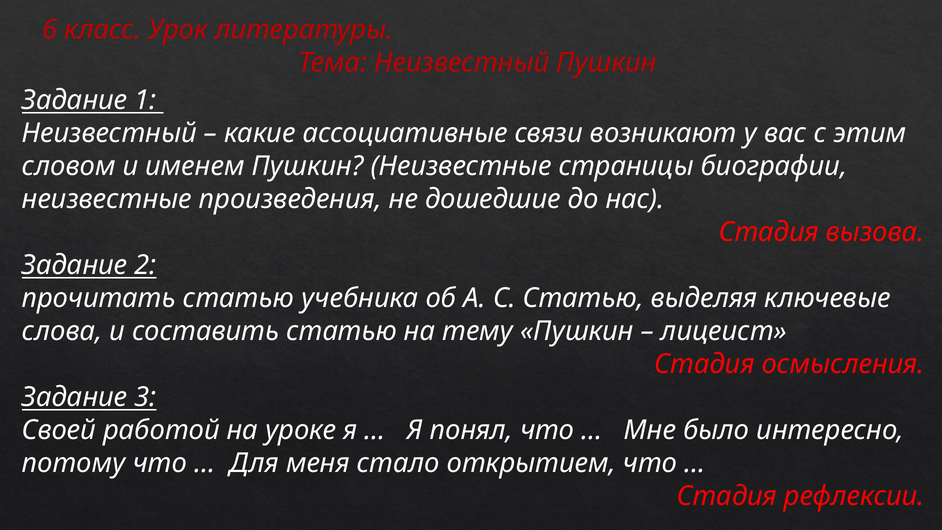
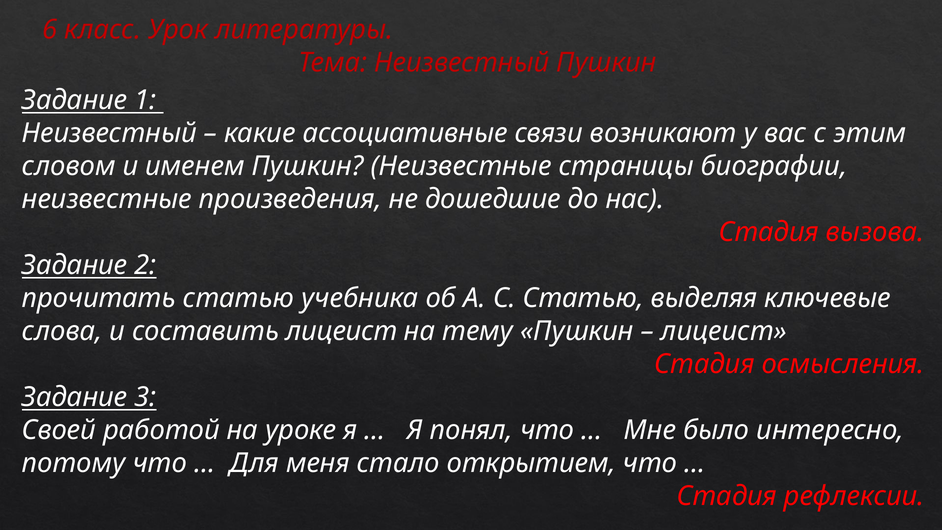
составить статью: статью -> лицеист (342, 331)
